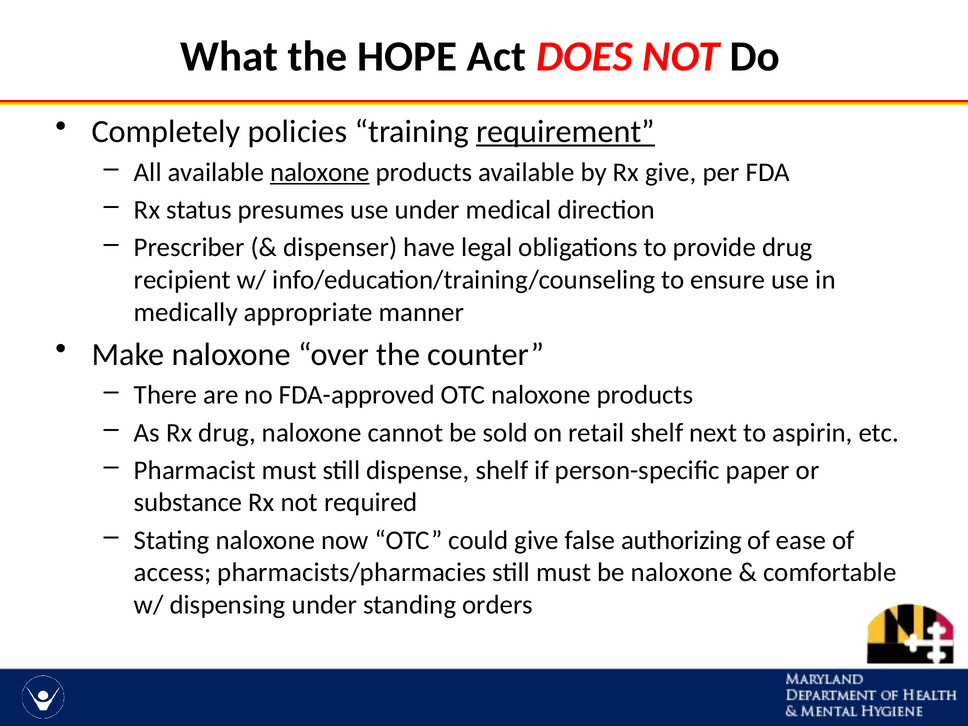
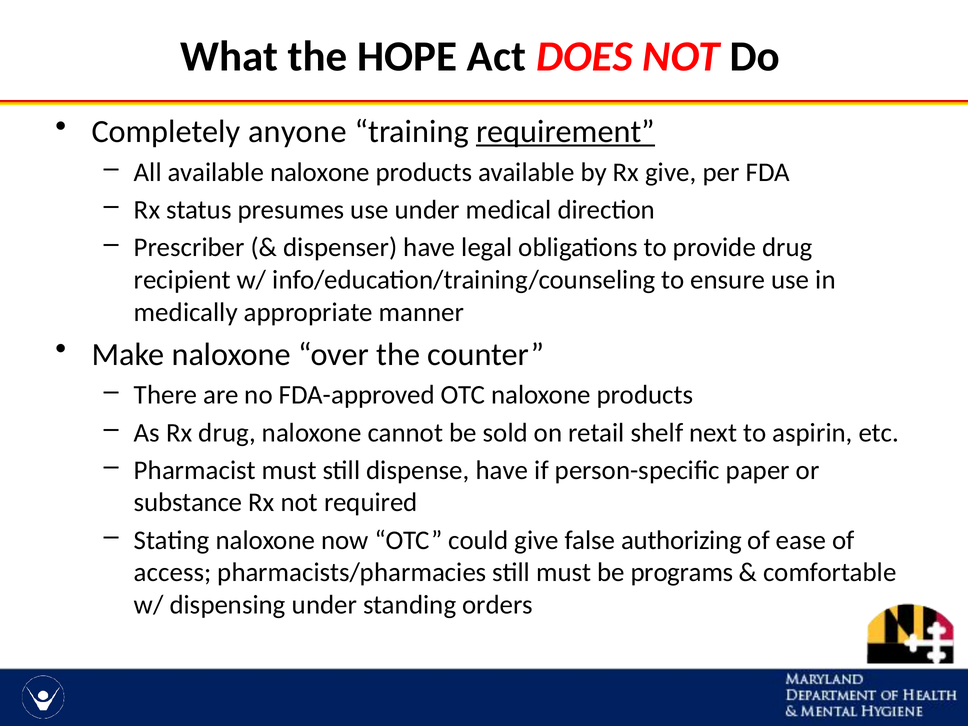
policies: policies -> anyone (297, 132)
naloxone underline: present -> none (320, 172)
dispense shelf: shelf -> have (502, 470)
be naloxone: naloxone -> programs (682, 572)
